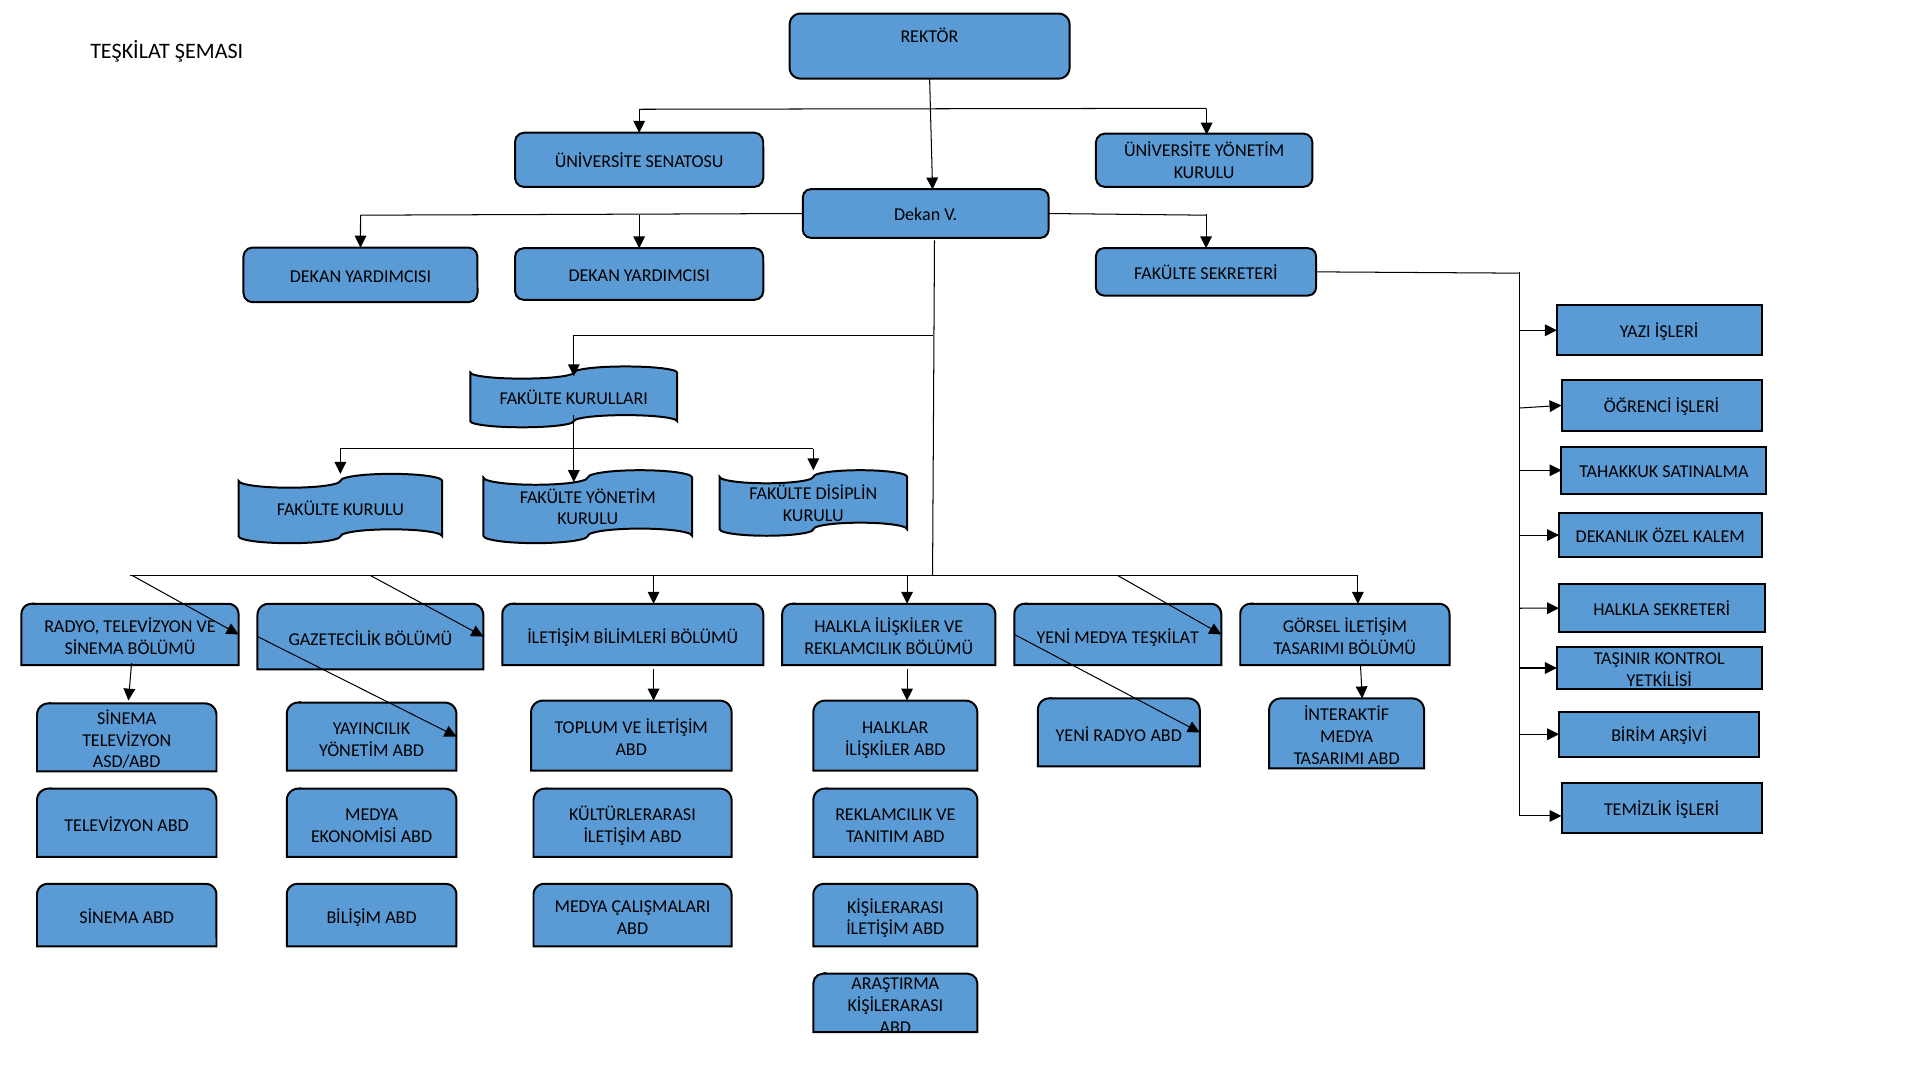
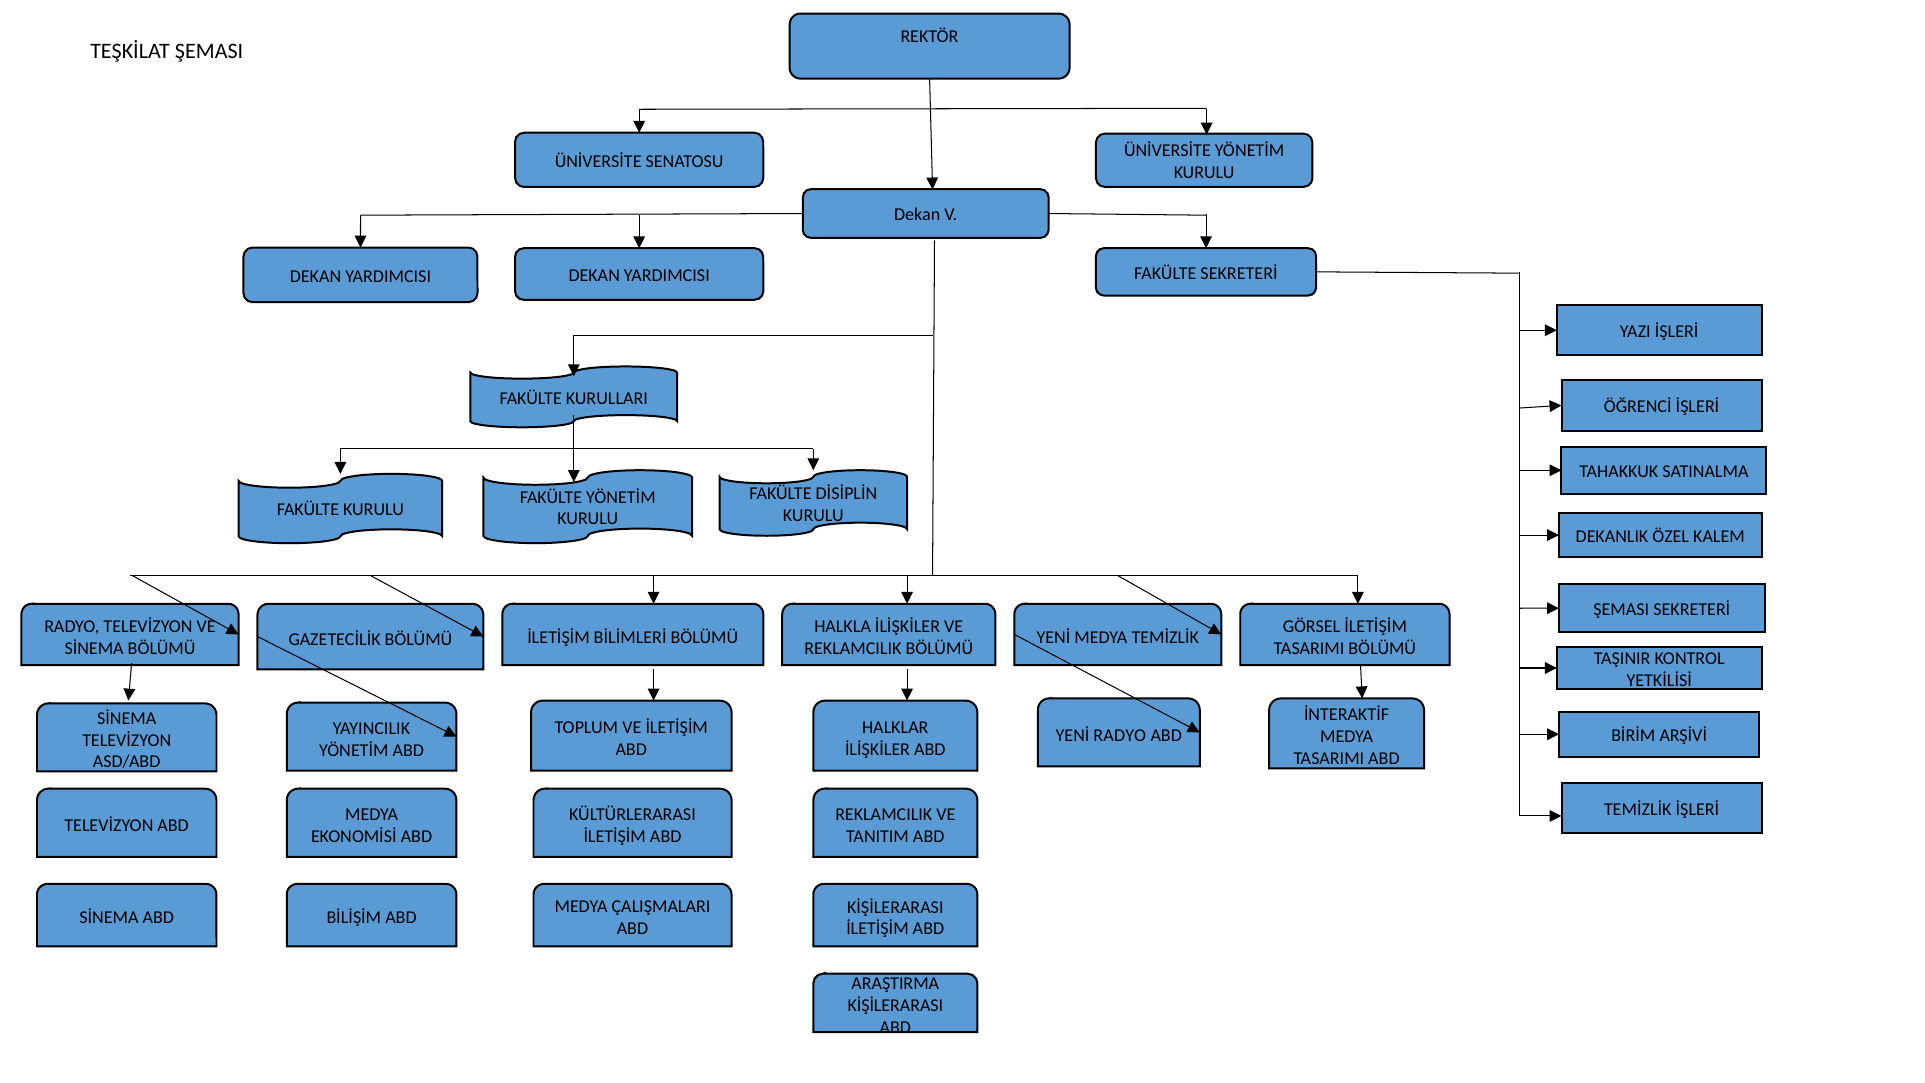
HALKLA: HALKLA -> ŞEMASI (1621, 609)
MEDYA TEŞKİLAT: TEŞKİLAT -> TEMİZLİK (1165, 637)
